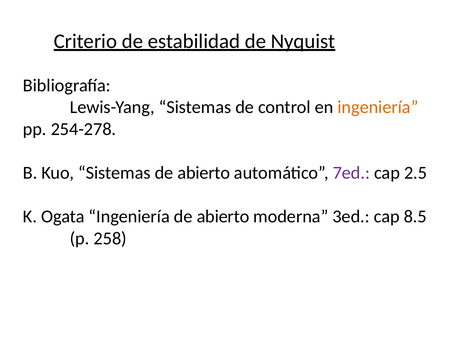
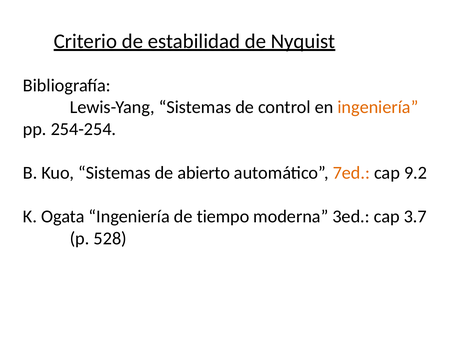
254-278: 254-278 -> 254-254 (83, 129)
7ed colour: purple -> orange (351, 173)
2.5: 2.5 -> 9.2 (416, 173)
Ingeniería de abierto: abierto -> tiempo (223, 217)
8.5: 8.5 -> 3.7 (415, 217)
258: 258 -> 528 (110, 239)
